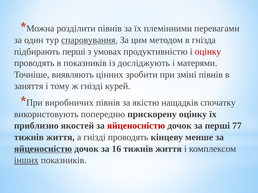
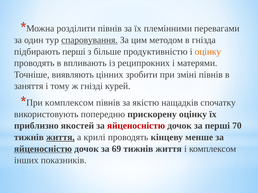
умовах: умовах -> більше (107, 52)
оцінку colour: red -> orange (208, 52)
в показників: показників -> впливають (85, 63)
досліджують: досліджують -> реципрокних (144, 63)
виробничих: виробничих -> комплексом (69, 103)
77: 77 -> 70 (237, 126)
життя underline: none -> present (60, 138)
а гнізді: гнізді -> крилі (95, 138)
16: 16 -> 69 (116, 149)
інших underline: present -> none (26, 161)
